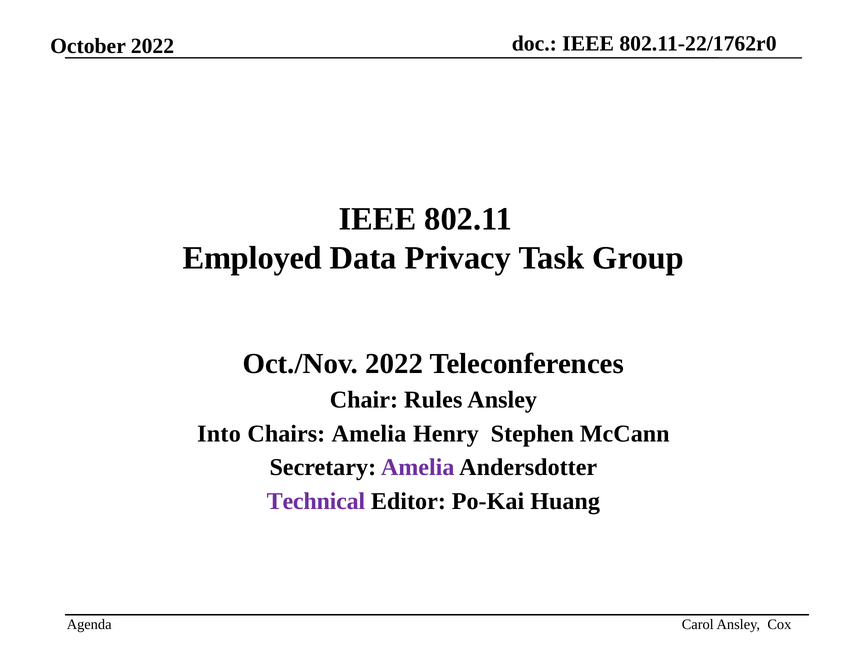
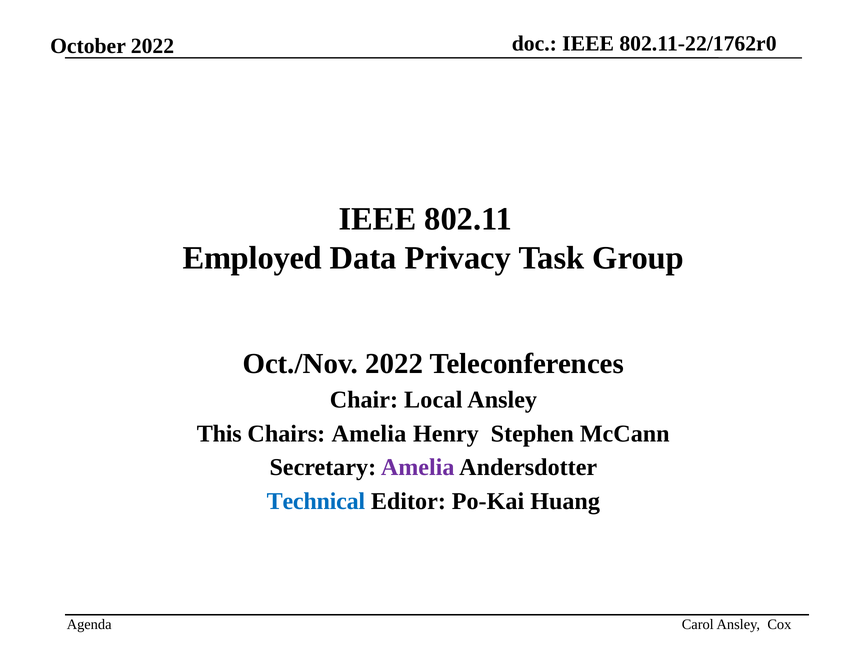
Rules: Rules -> Local (433, 400)
Into: Into -> This (219, 433)
Technical colour: purple -> blue (316, 501)
